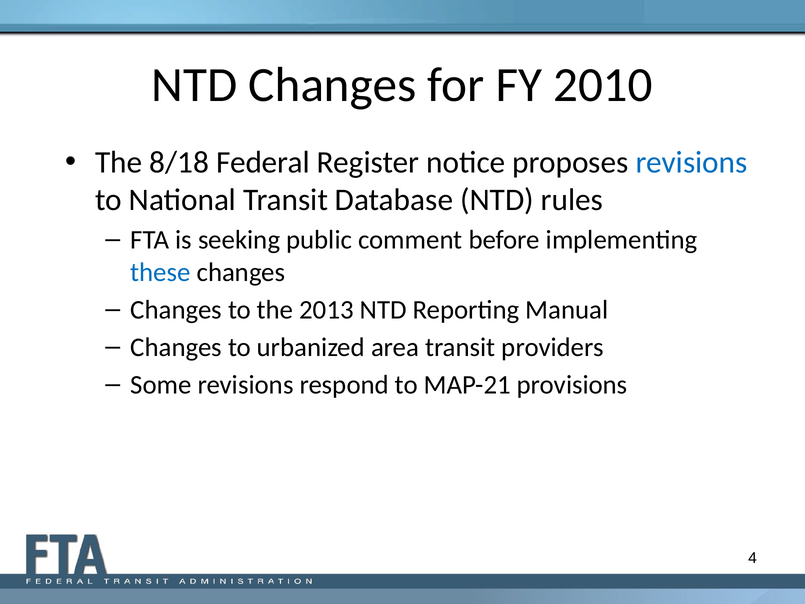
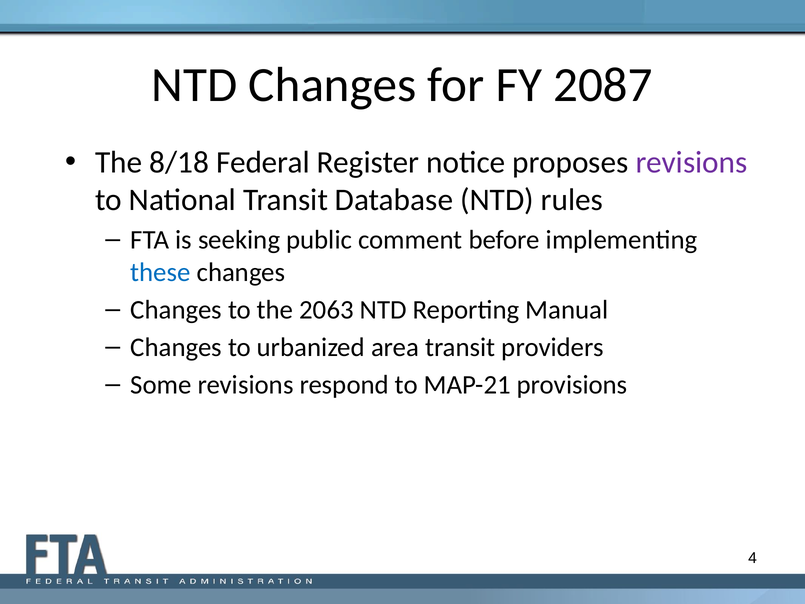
2010: 2010 -> 2087 (603, 85)
revisions colour: blue -> purple (691, 162)
2013: 2013 -> 2063 (327, 310)
